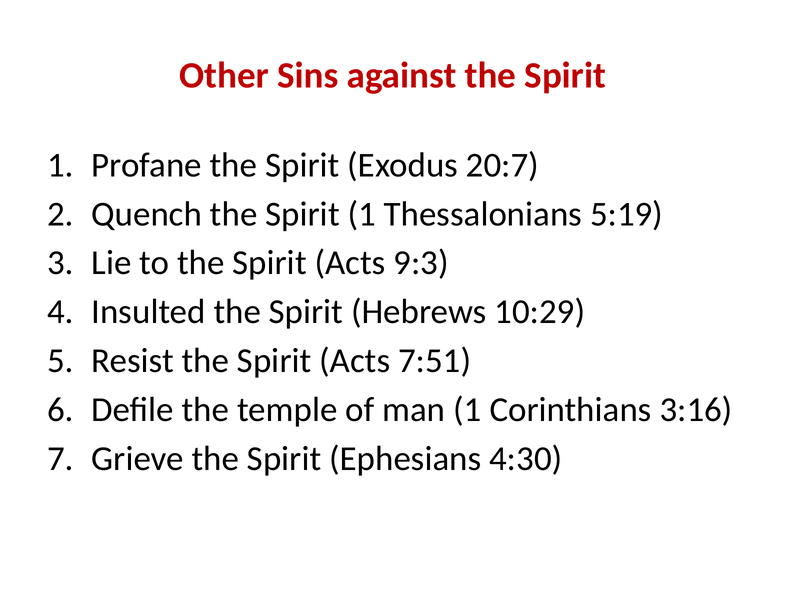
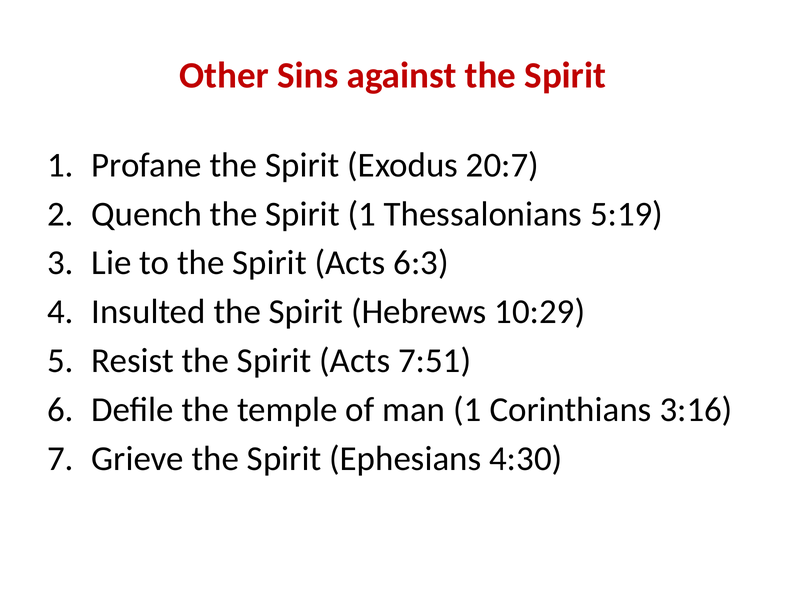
9:3: 9:3 -> 6:3 (421, 263)
